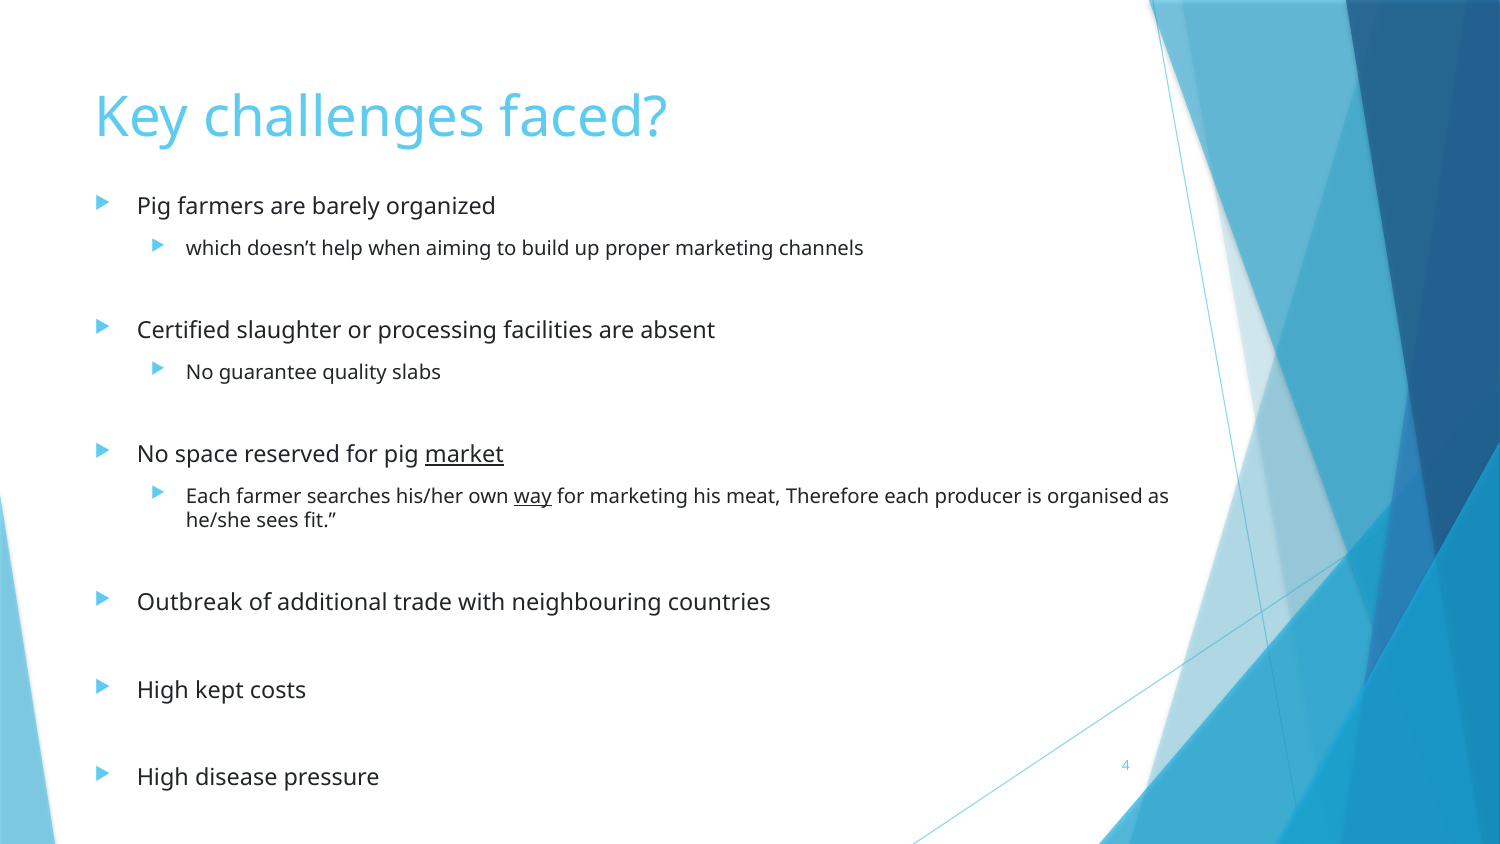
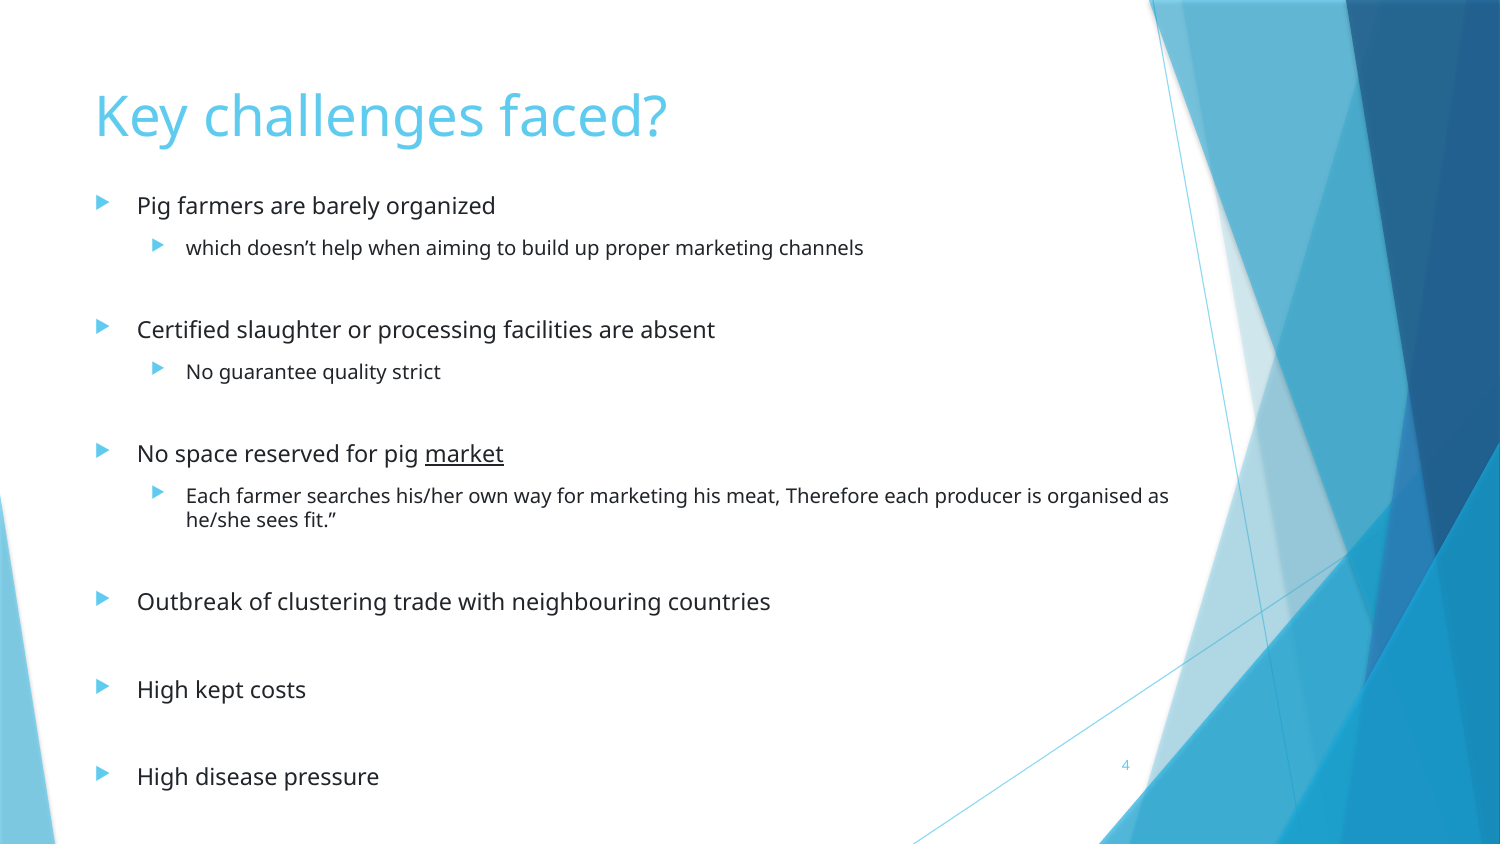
slabs: slabs -> strict (417, 372)
way underline: present -> none (533, 496)
additional: additional -> clustering (332, 603)
